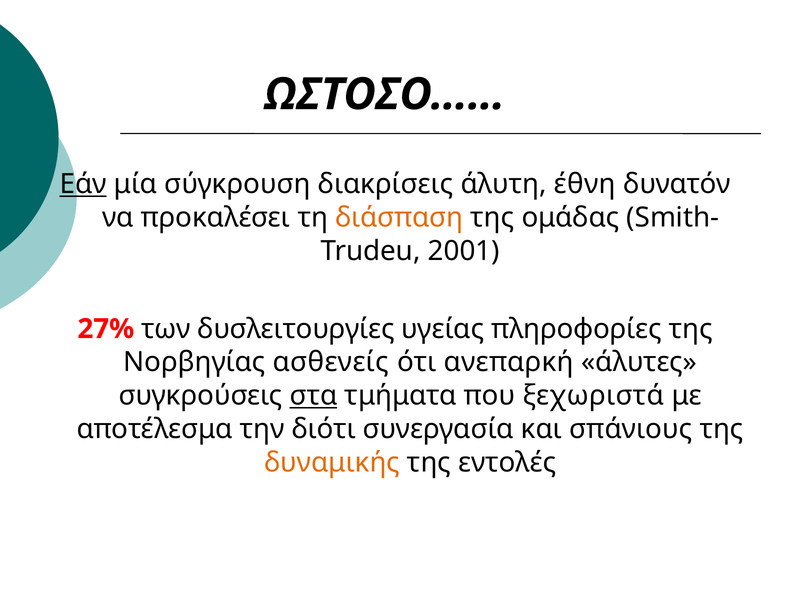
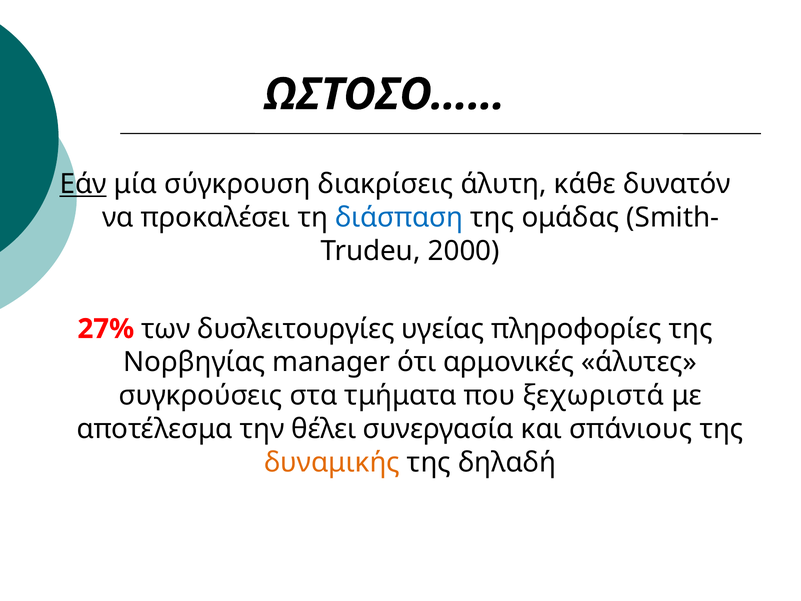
έθνη: έθνη -> κάθε (585, 184)
διάσπαση colour: orange -> blue (399, 218)
2001: 2001 -> 2000 (464, 251)
ασθενείς: ασθενείς -> manager (331, 362)
ανεπαρκή: ανεπαρκή -> αρμονικές (509, 362)
στα underline: present -> none (313, 396)
διότι: διότι -> θέλει (324, 429)
εντολές: εντολές -> δηλαδή (507, 462)
